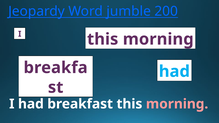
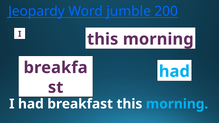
morning colour: pink -> light blue (177, 104)
